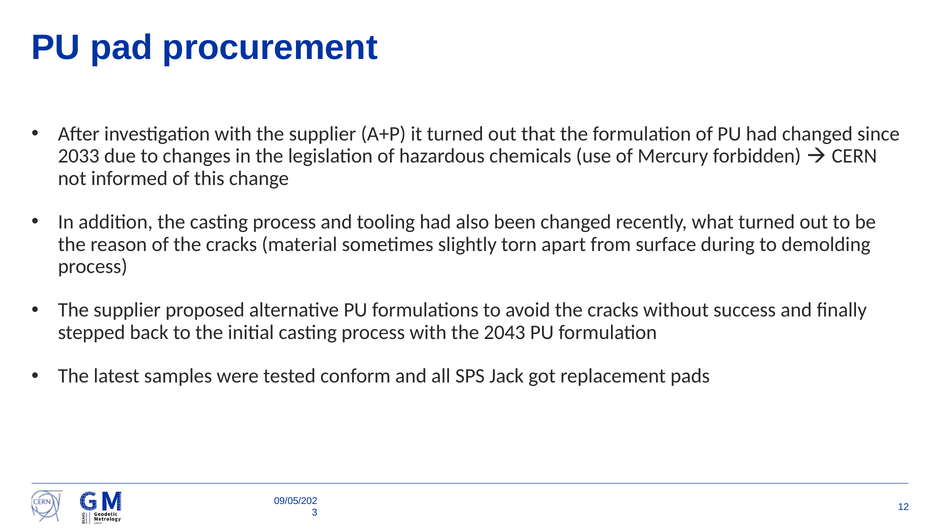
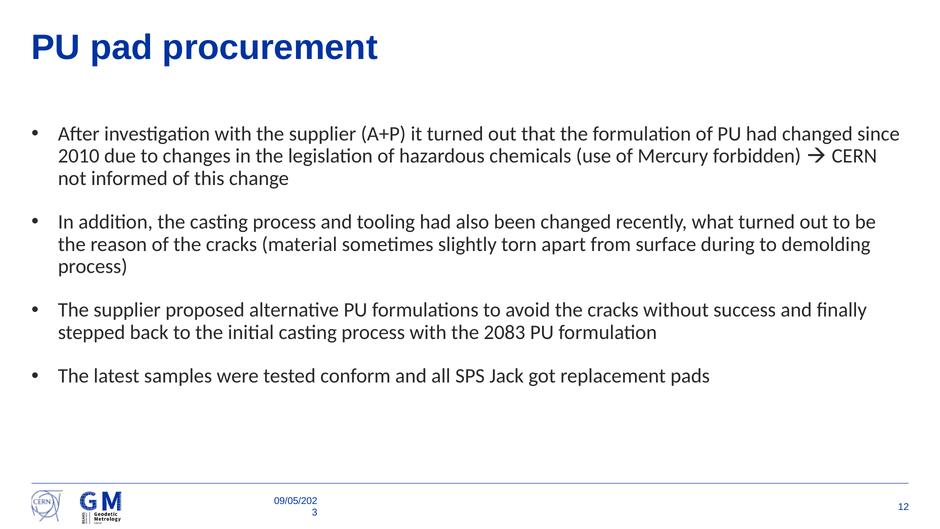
2033: 2033 -> 2010 (79, 156)
2043: 2043 -> 2083 (505, 332)
